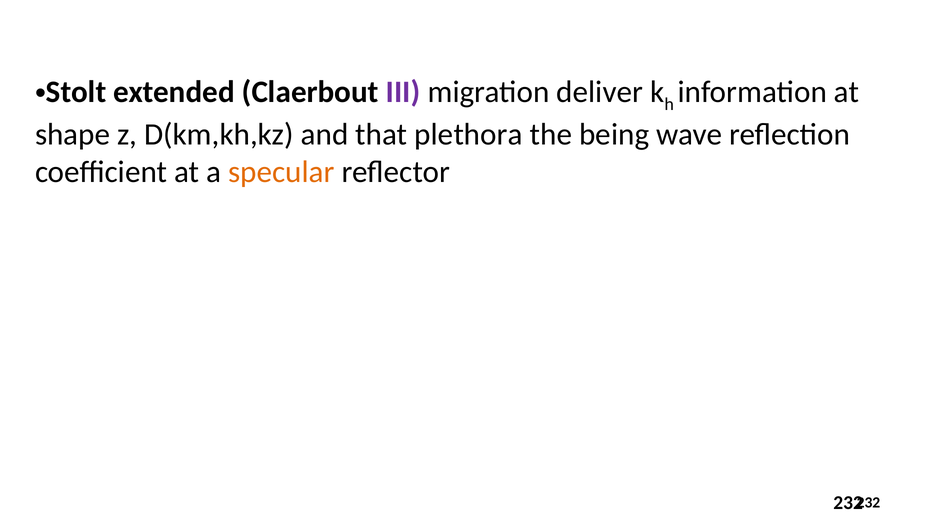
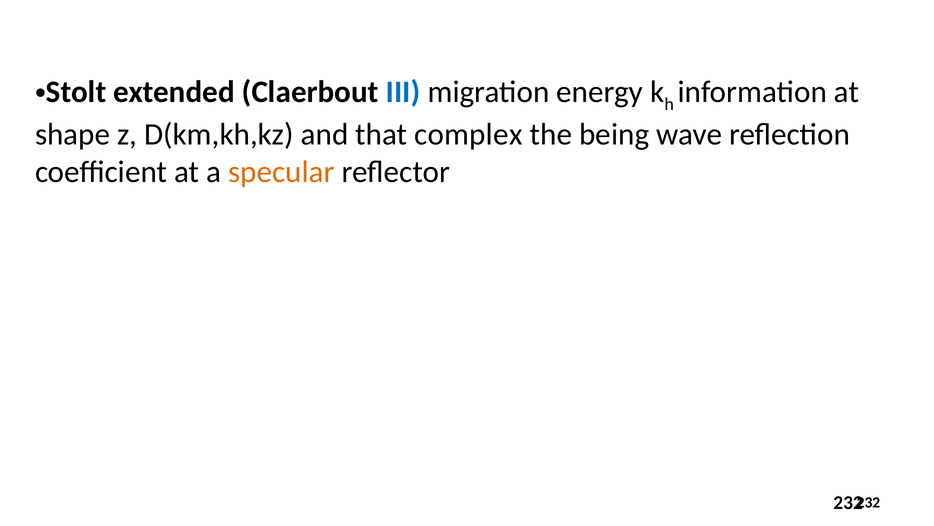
III colour: purple -> blue (403, 92)
deliver: deliver -> energy (600, 92)
plethora: plethora -> complex (468, 134)
